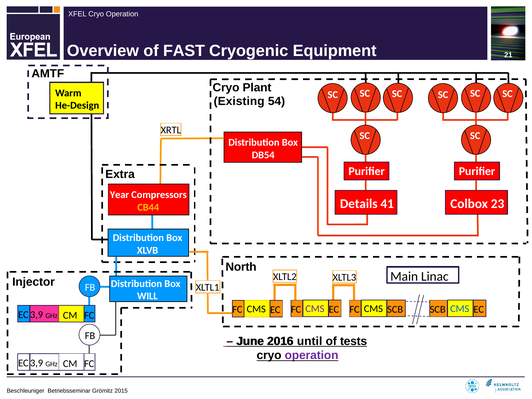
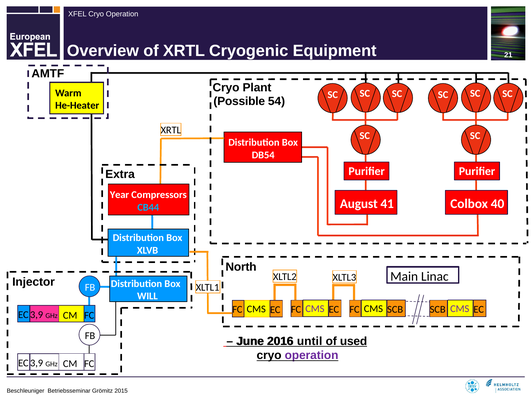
of FAST: FAST -> XRTL (184, 51)
Existing: Existing -> Possible (239, 101)
He-Design: He-Design -> He-Heater (77, 105)
Details: Details -> August (359, 204)
23: 23 -> 40 (498, 204)
CB44 colour: yellow -> light blue (148, 207)
CMS colour: blue -> purple (460, 309)
tests: tests -> used (354, 341)
